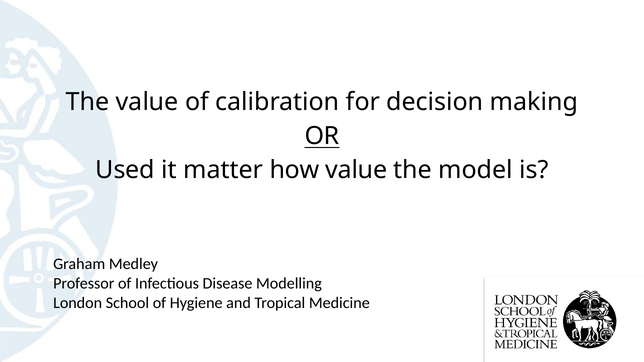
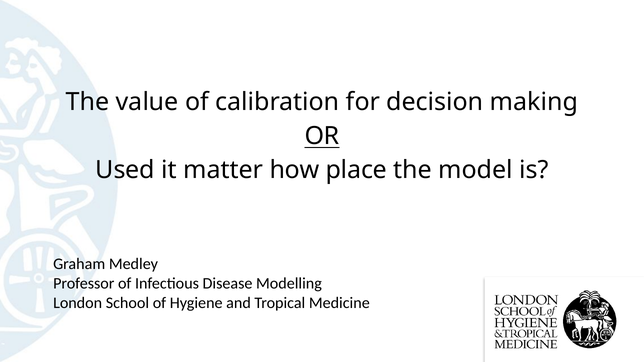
how value: value -> place (356, 170)
